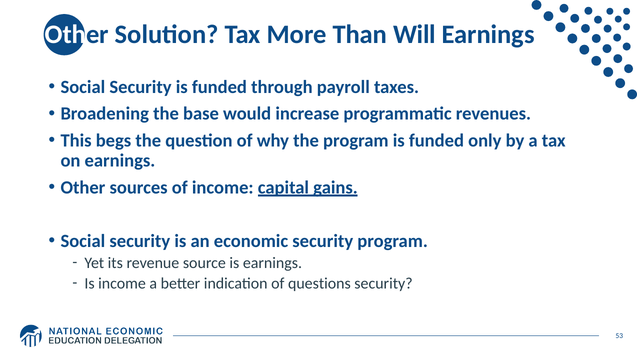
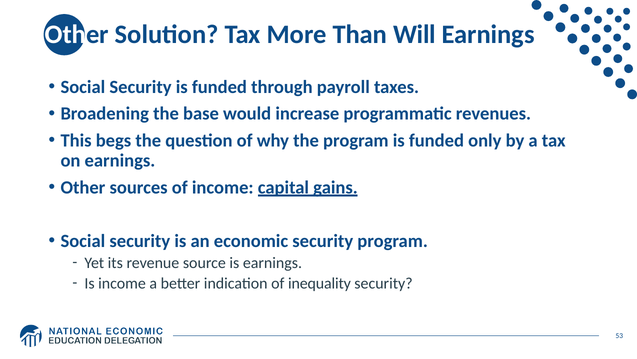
questions: questions -> inequality (319, 283)
